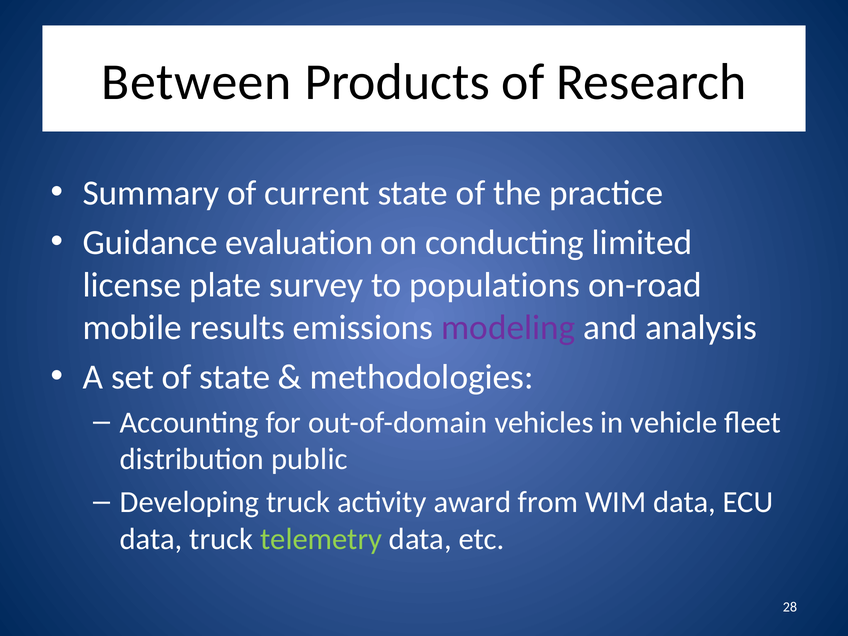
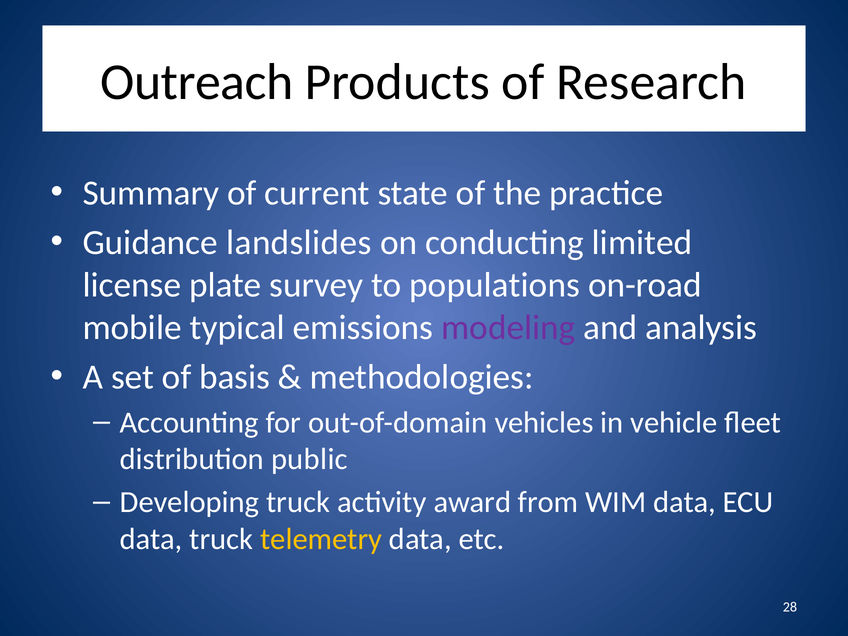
Between: Between -> Outreach (197, 82)
evaluation: evaluation -> landslides (299, 243)
results: results -> typical (237, 328)
of state: state -> basis (235, 377)
telemetry colour: light green -> yellow (321, 539)
